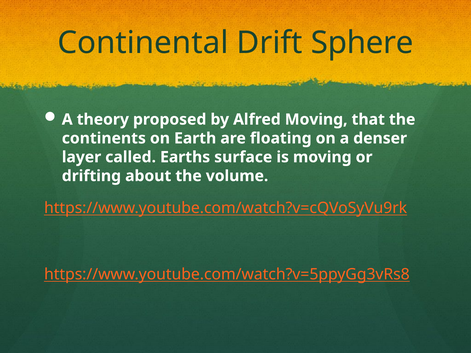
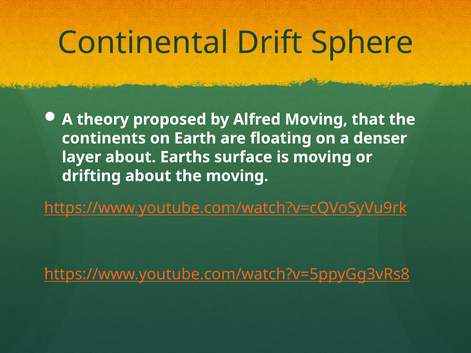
layer called: called -> about (131, 157)
the volume: volume -> moving (237, 176)
